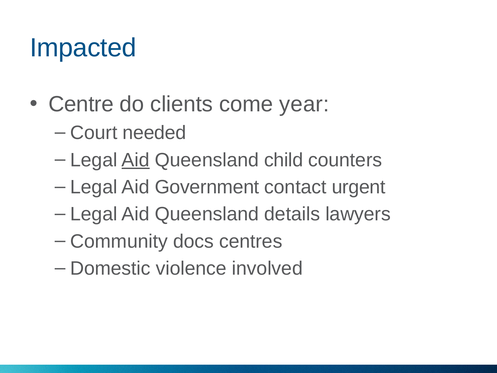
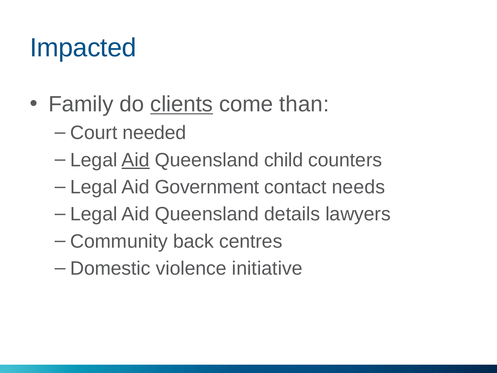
Centre: Centre -> Family (81, 104)
clients underline: none -> present (182, 104)
year: year -> than (304, 104)
urgent: urgent -> needs (358, 187)
docs: docs -> back (193, 241)
involved: involved -> initiative (267, 268)
